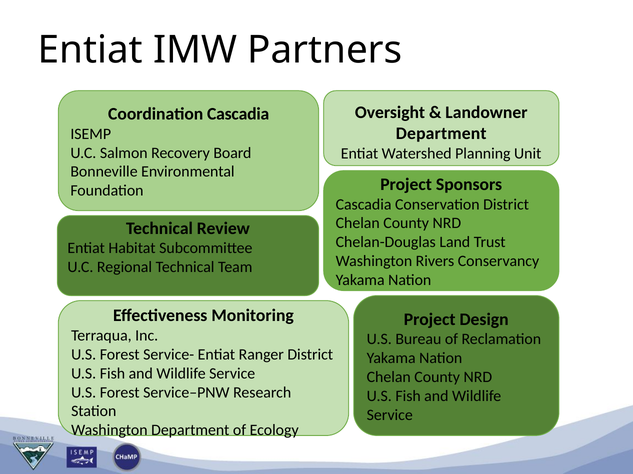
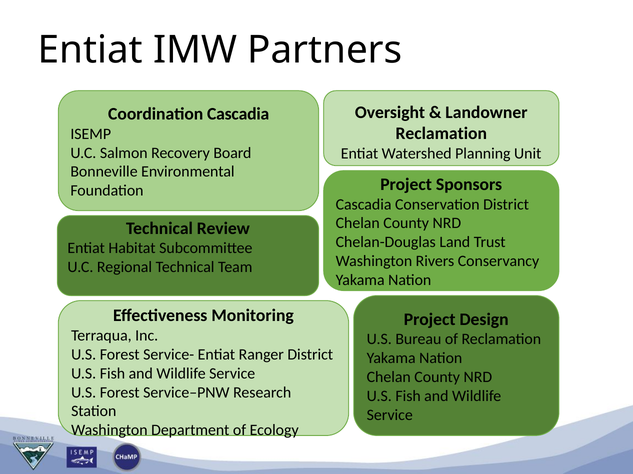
Department: Department -> Reclamation (441, 134)
